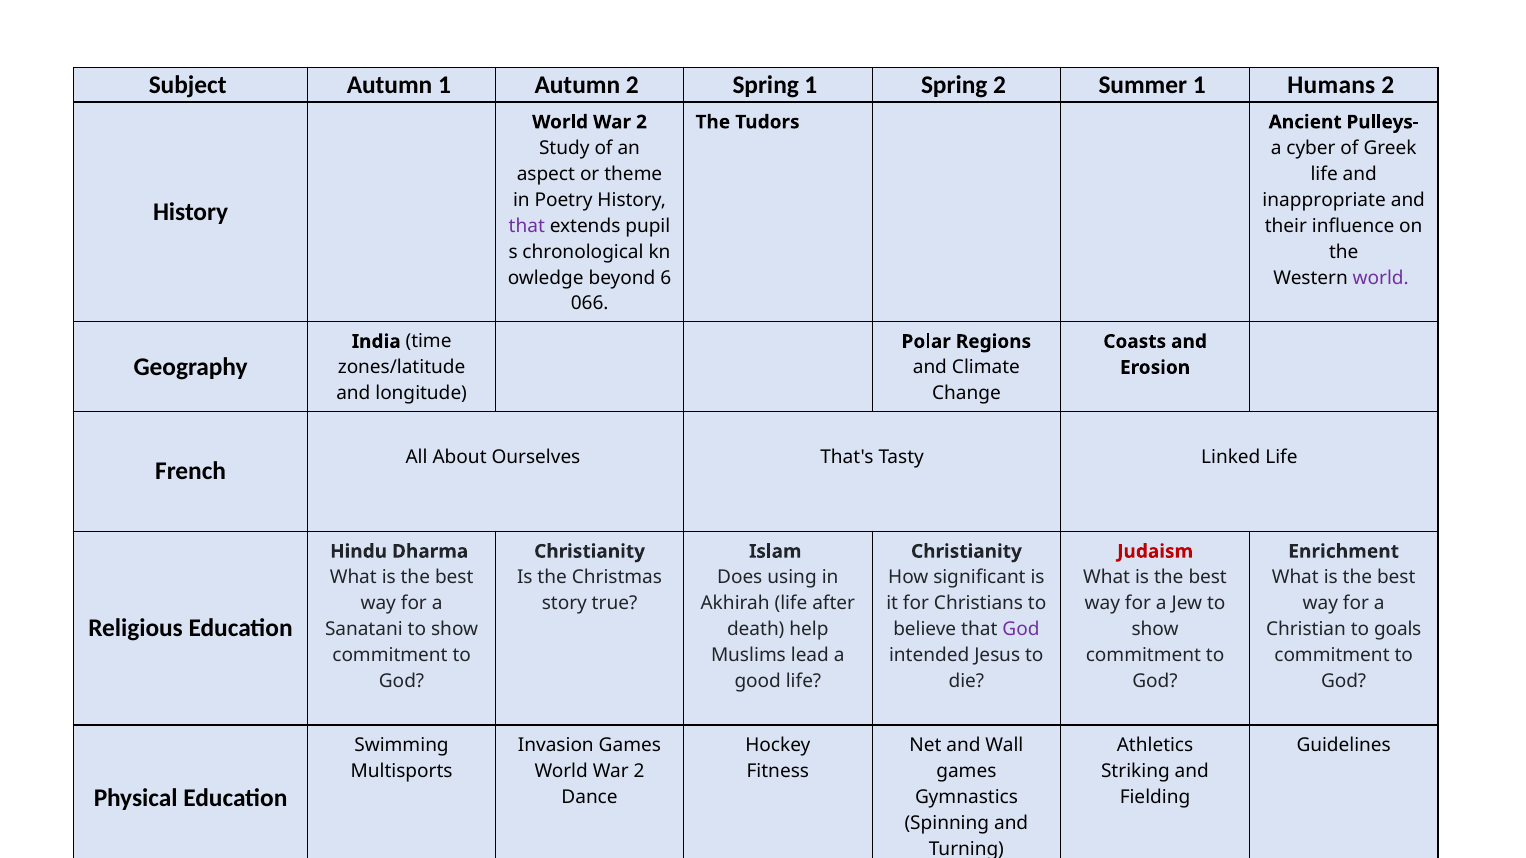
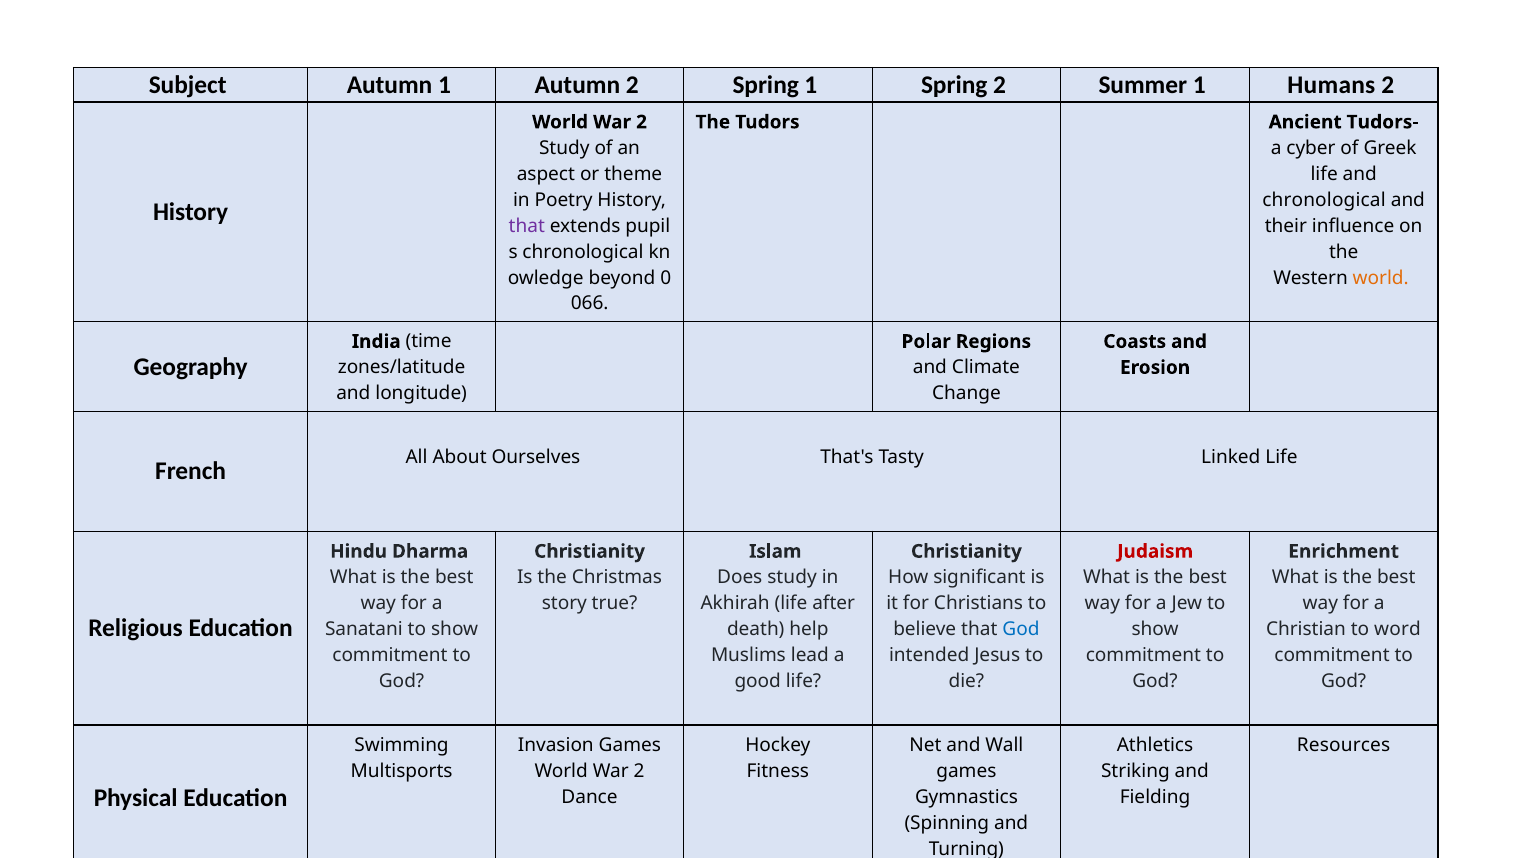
Pulleys-: Pulleys- -> Tudors- (1383, 122)
inappropriate: inappropriate -> chronological (1324, 200)
6: 6 -> 0 (666, 278)
world colour: purple -> orange (1381, 278)
Does using: using -> study (792, 578)
God colour: purple -> blue (1021, 630)
goals: goals -> word (1398, 630)
Guidelines: Guidelines -> Resources (1344, 746)
